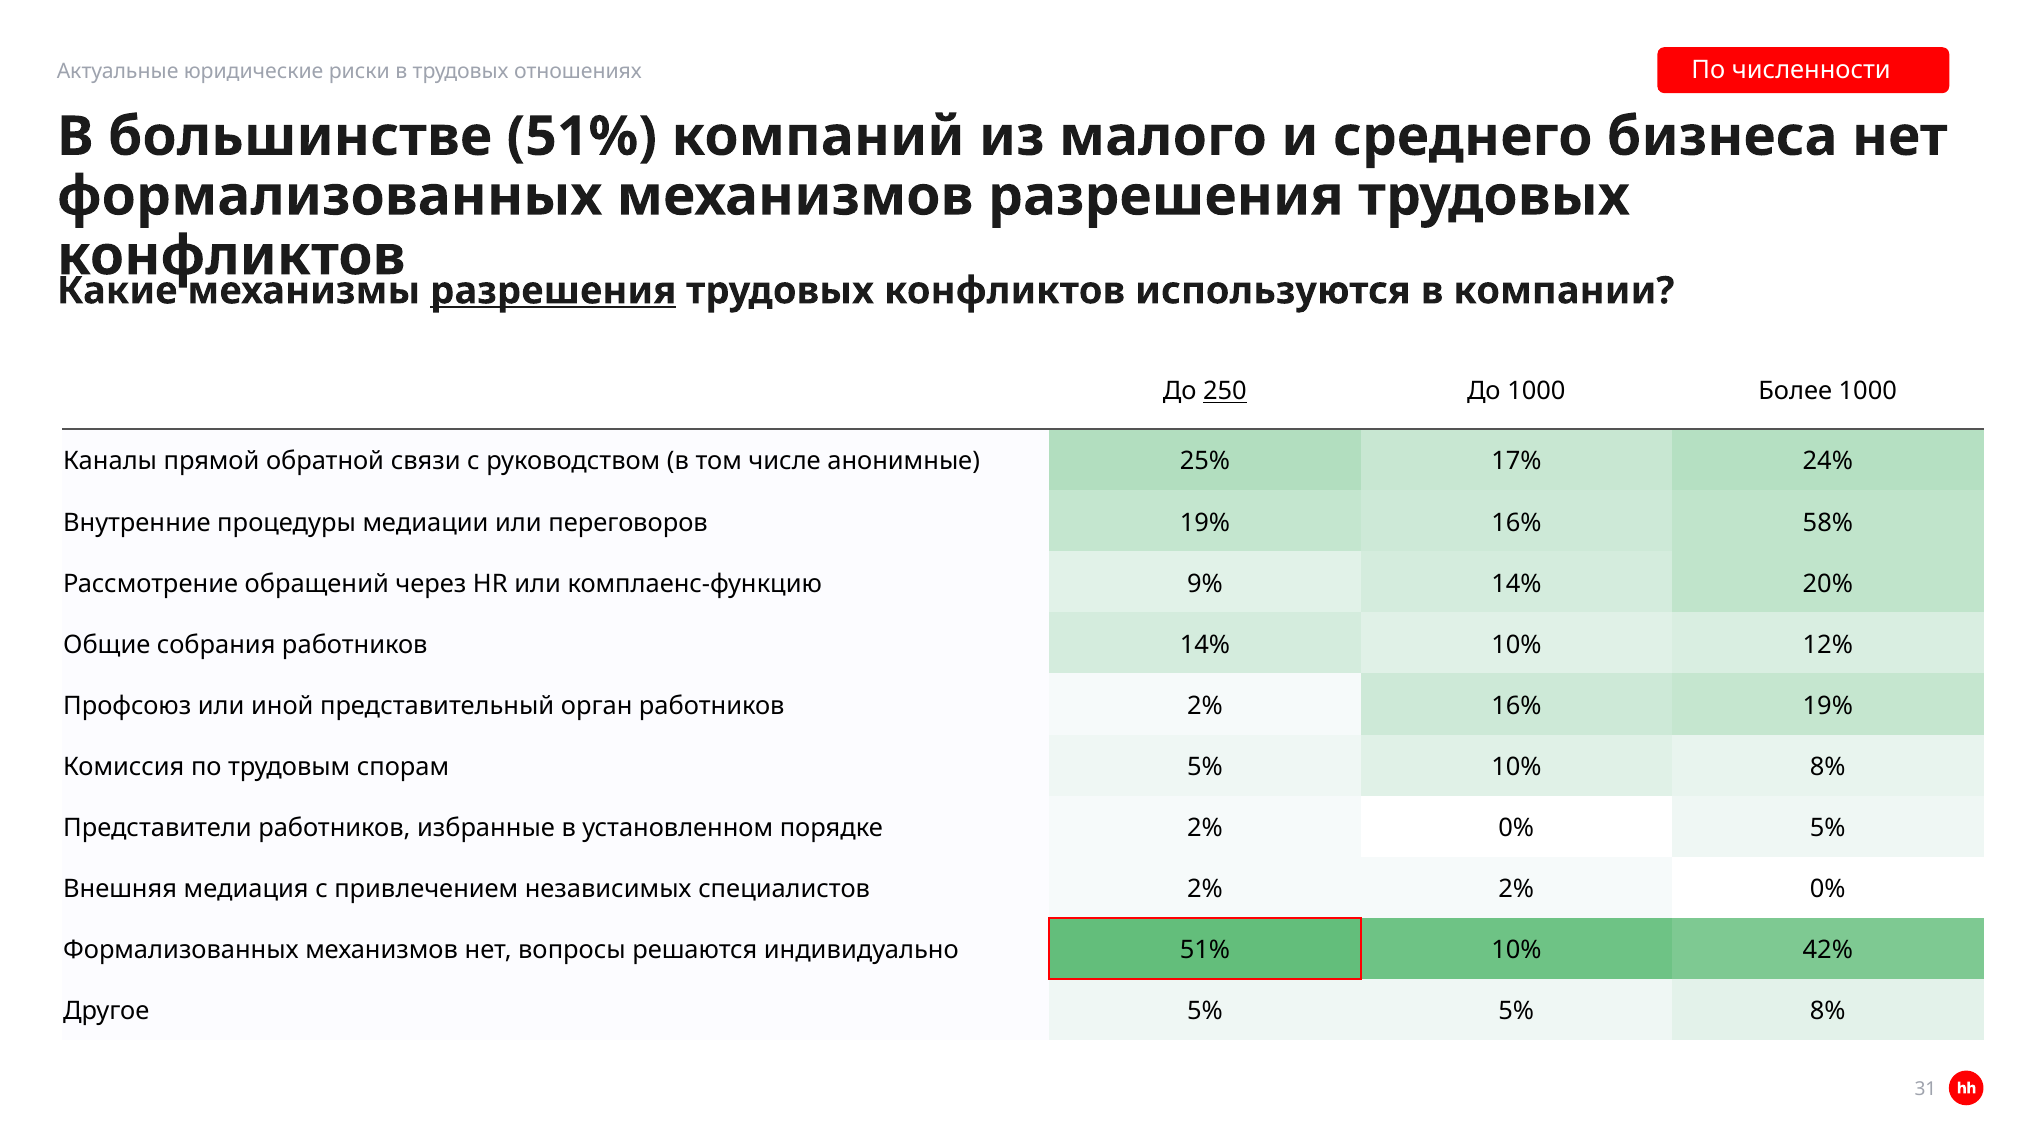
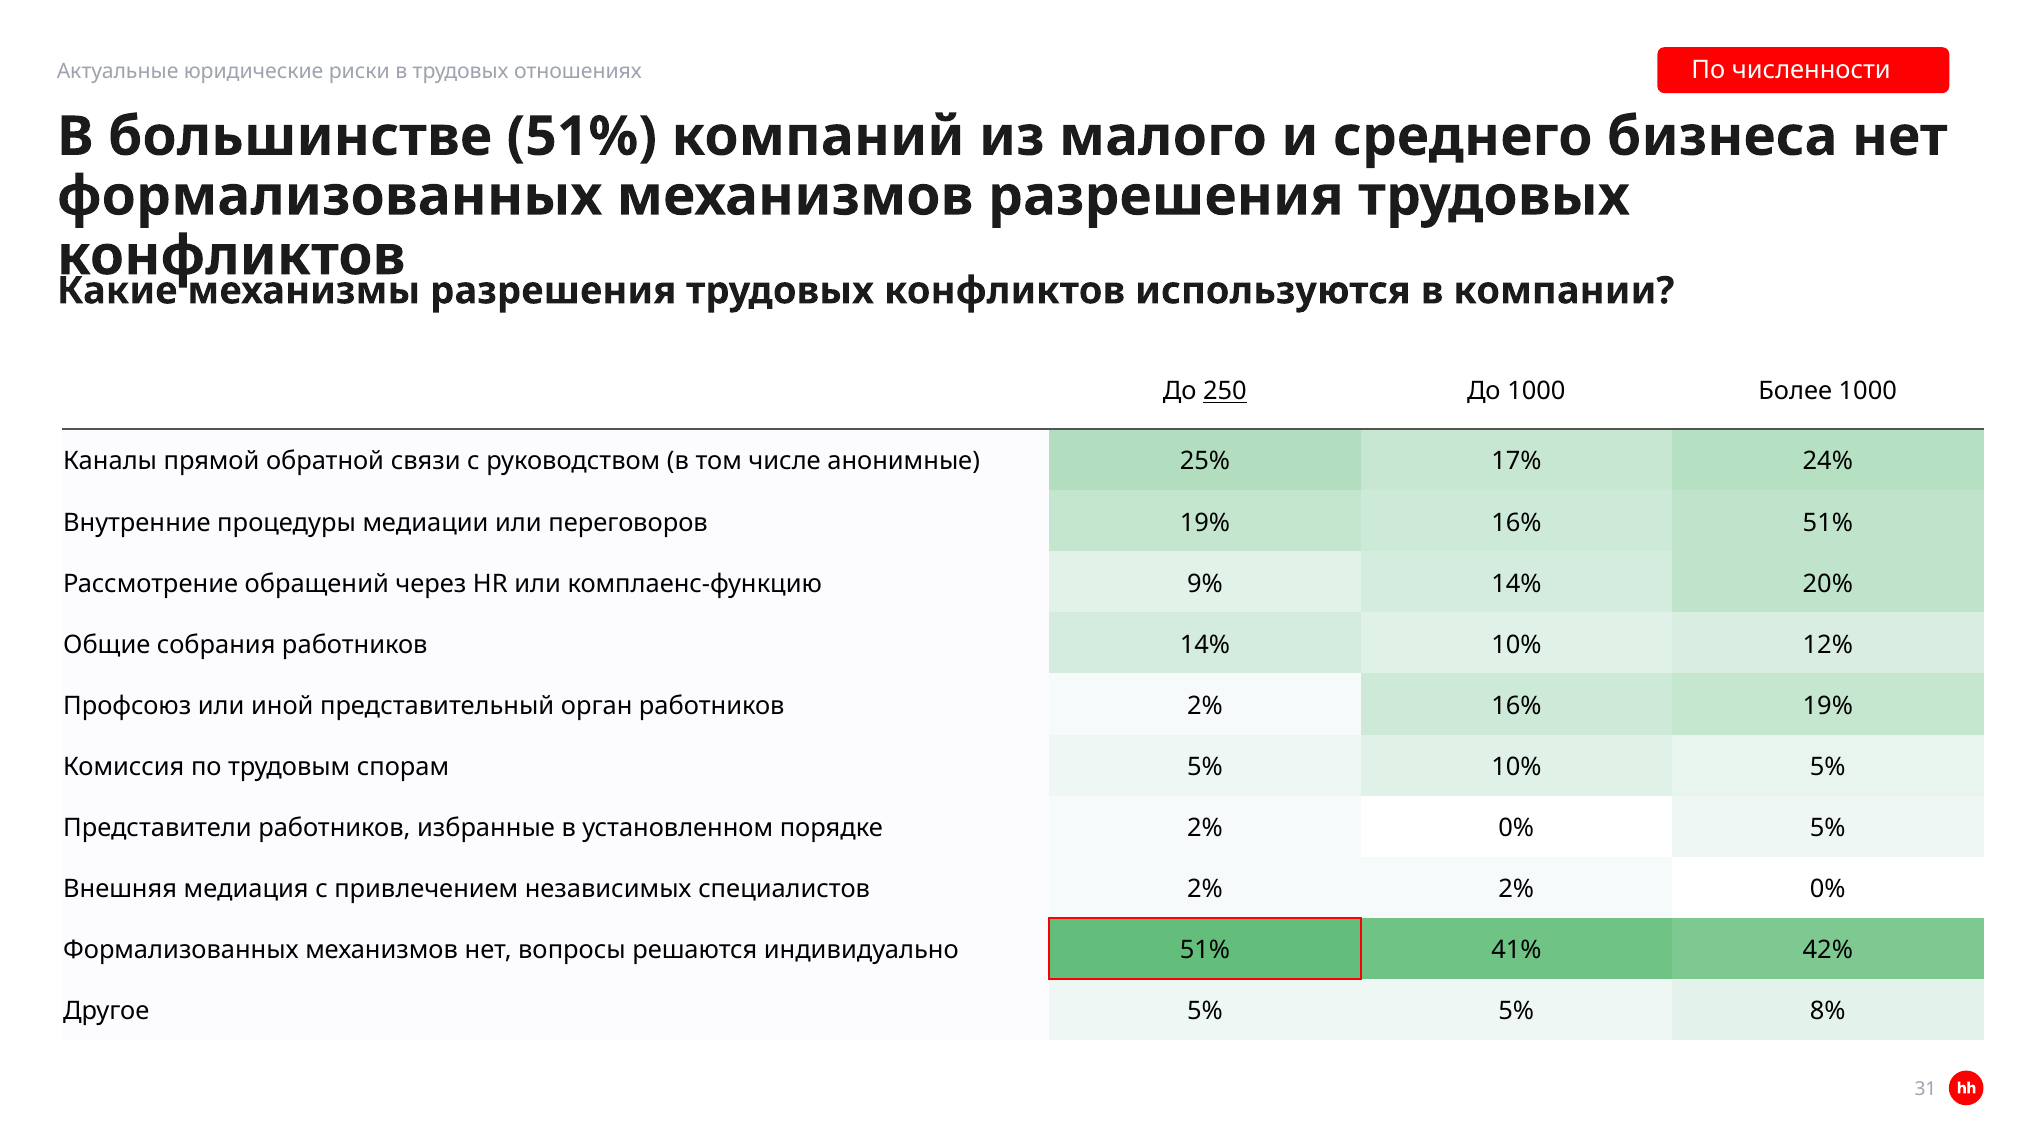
разрешения underline: present -> none (553, 291)
16% 58%: 58% -> 51% (1828, 522)
10% 8%: 8% -> 5% (1828, 767)
51% 10%: 10% -> 41% (1516, 950)
